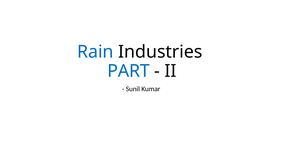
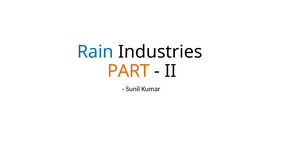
PART colour: blue -> orange (129, 71)
